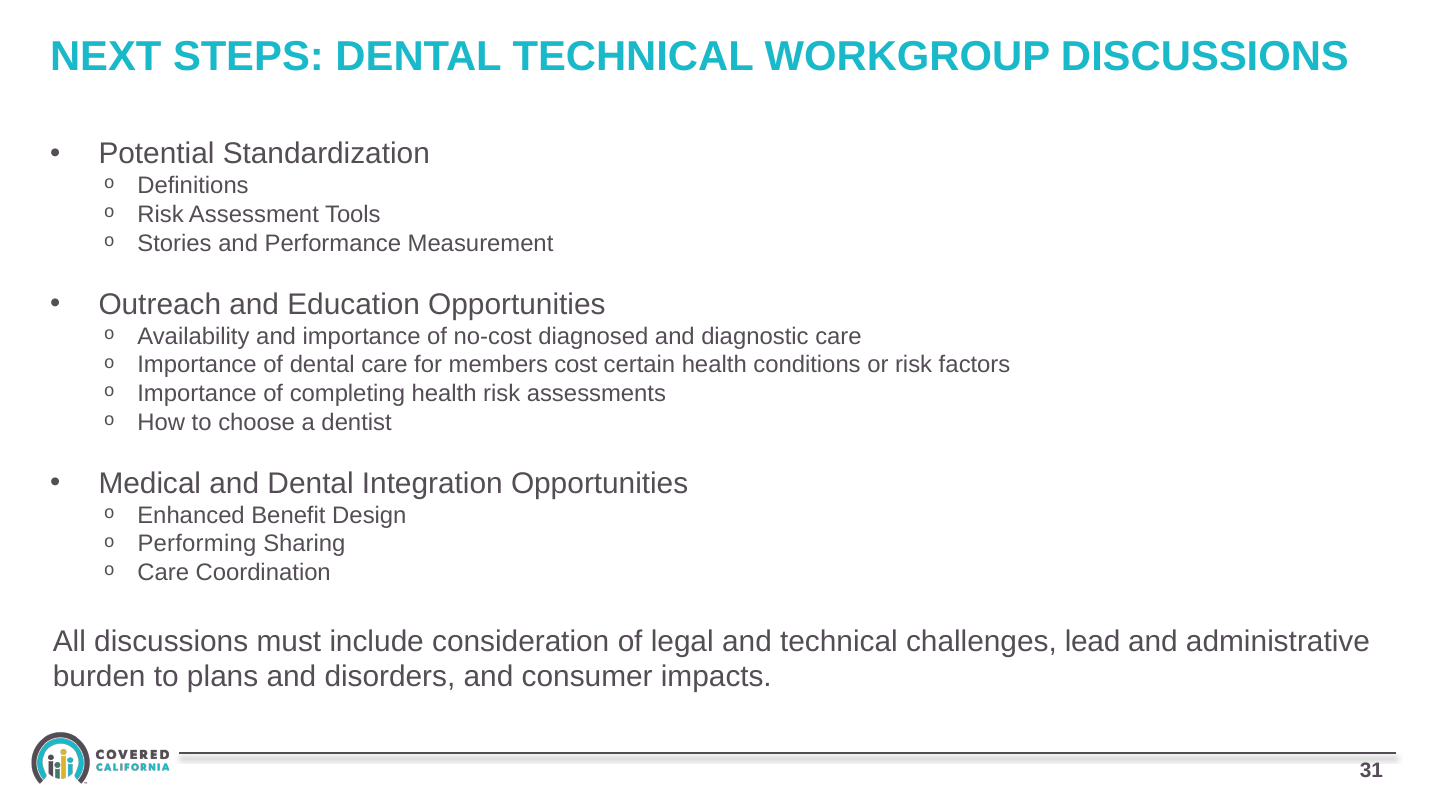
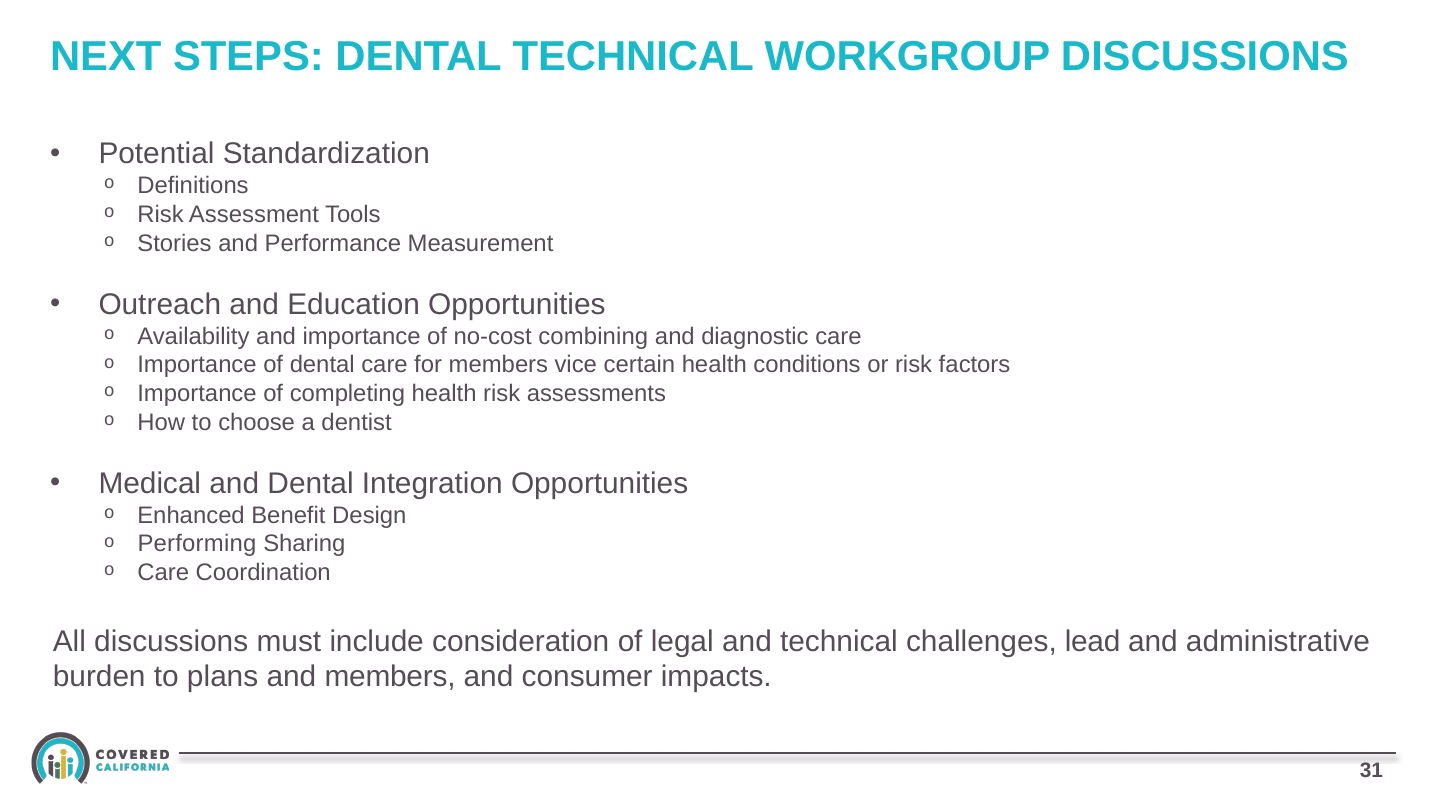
diagnosed: diagnosed -> combining (593, 336)
cost: cost -> vice (576, 365)
and disorders: disorders -> members (390, 677)
